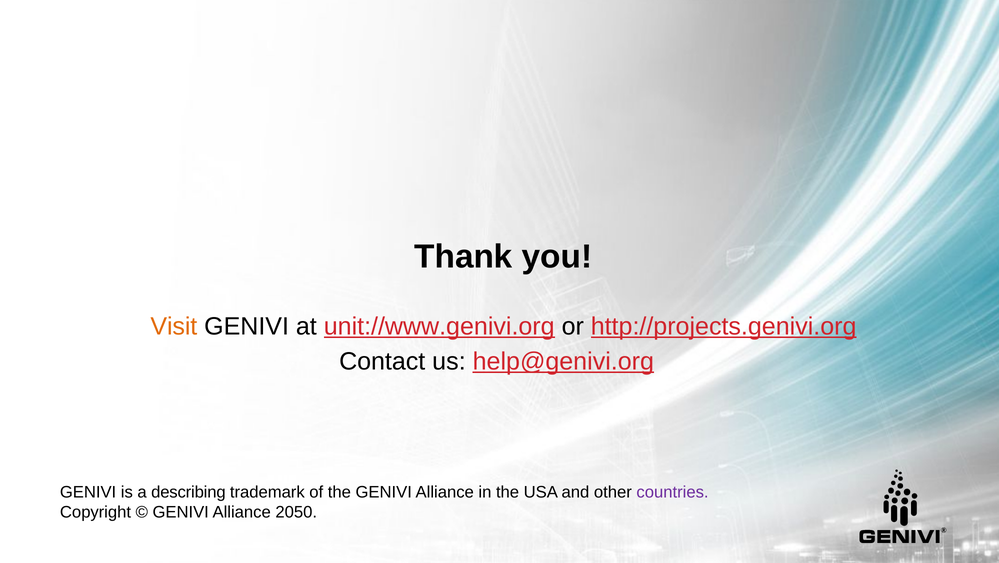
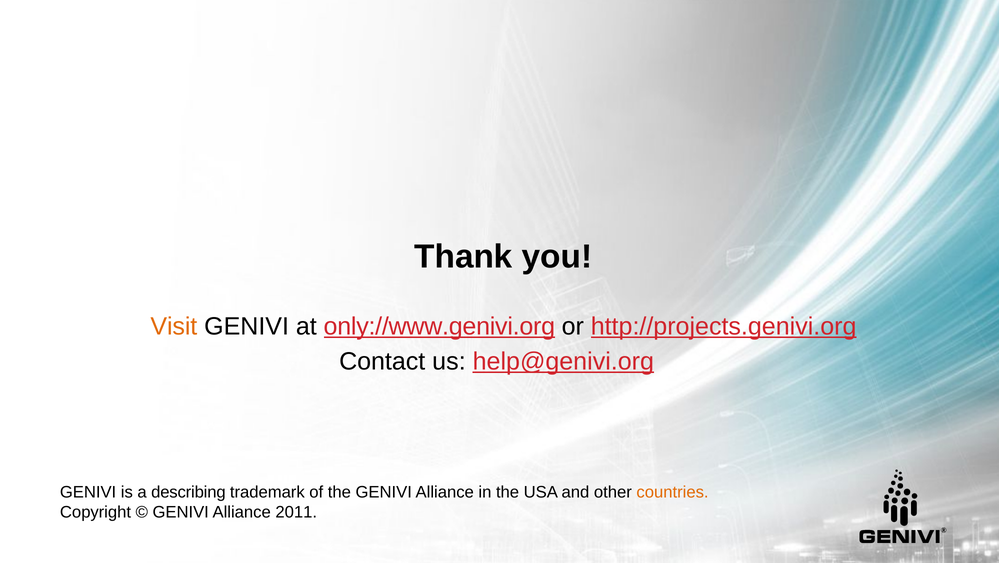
unit://www.genivi.org: unit://www.genivi.org -> only://www.genivi.org (439, 326)
countries colour: purple -> orange (673, 492)
2050: 2050 -> 2011 (296, 512)
